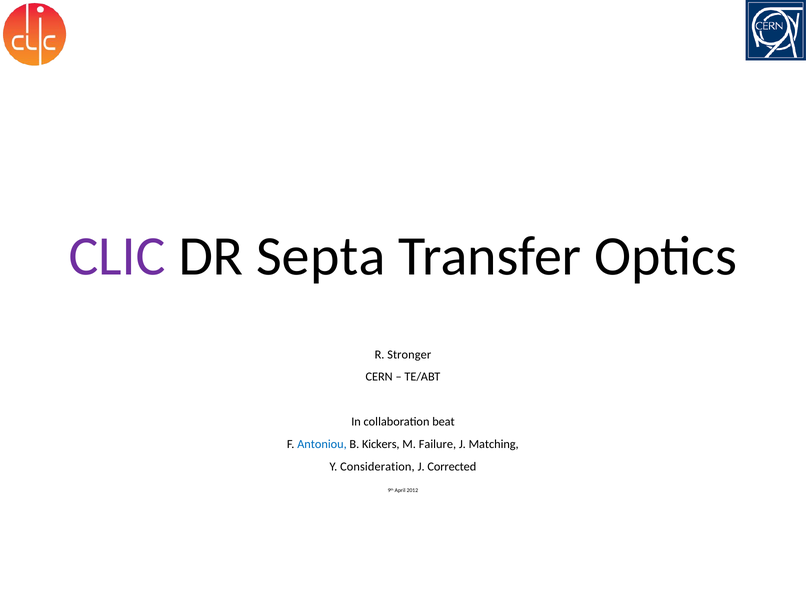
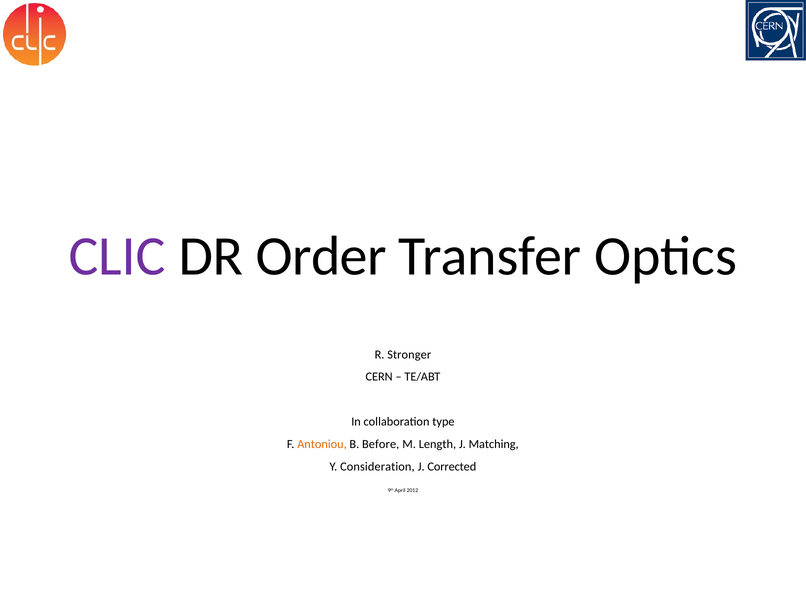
Septa: Septa -> Order (321, 256)
beat: beat -> type (443, 422)
Antoniou colour: blue -> orange (322, 444)
Kickers: Kickers -> Before (381, 444)
Failure: Failure -> Length (437, 444)
